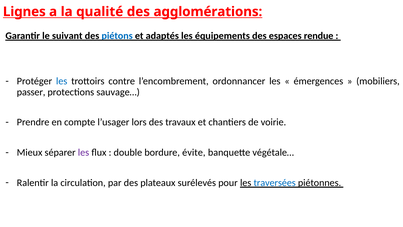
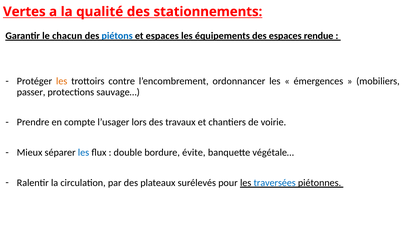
Lignes: Lignes -> Vertes (24, 12)
agglomérations: agglomérations -> stationnements (208, 12)
suivant: suivant -> chacun (67, 36)
et adaptés: adaptés -> espaces (162, 36)
les colour: blue -> orange (62, 81)
les colour: purple -> blue (84, 152)
